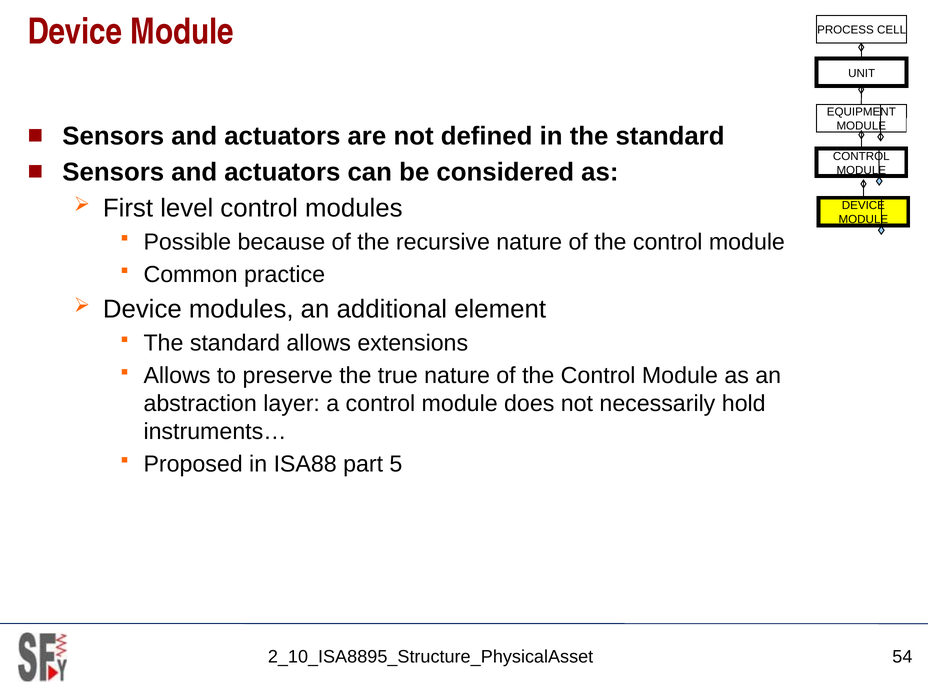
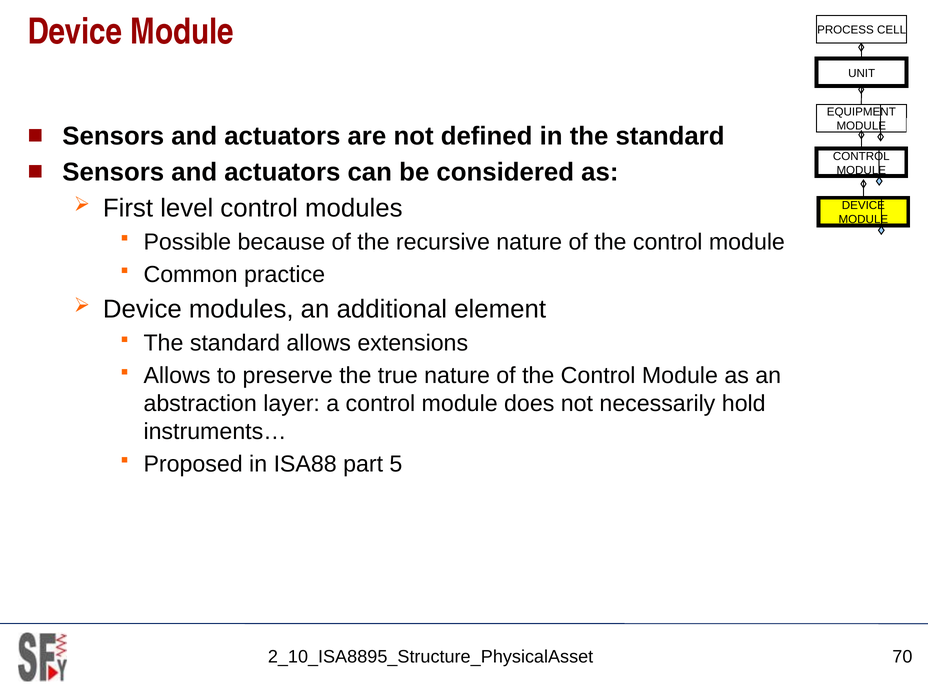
54: 54 -> 70 (902, 657)
